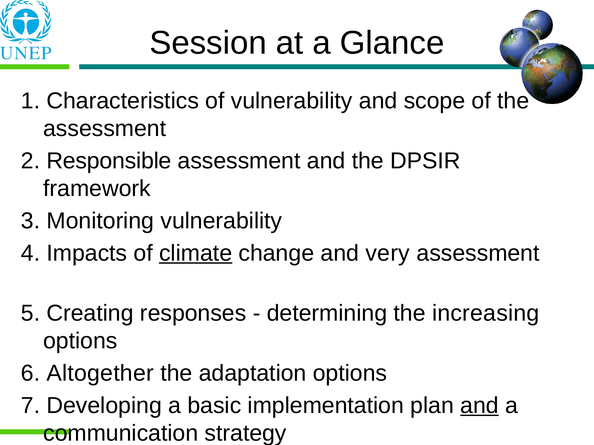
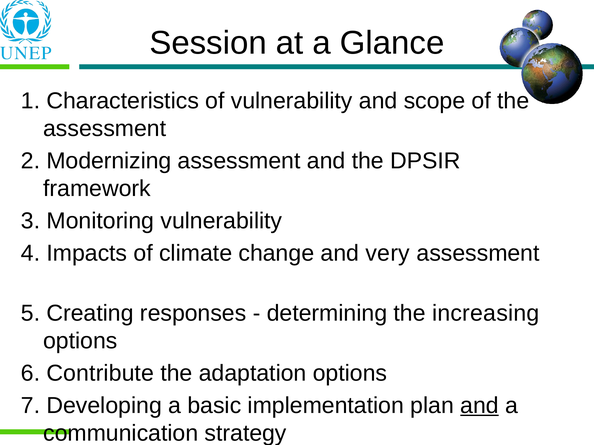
Responsible: Responsible -> Modernizing (109, 161)
climate underline: present -> none (196, 253)
Altogether: Altogether -> Contribute (100, 374)
